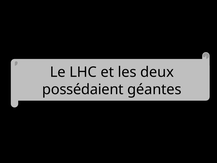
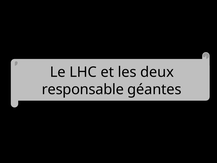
possédaient: possédaient -> responsable (83, 89)
